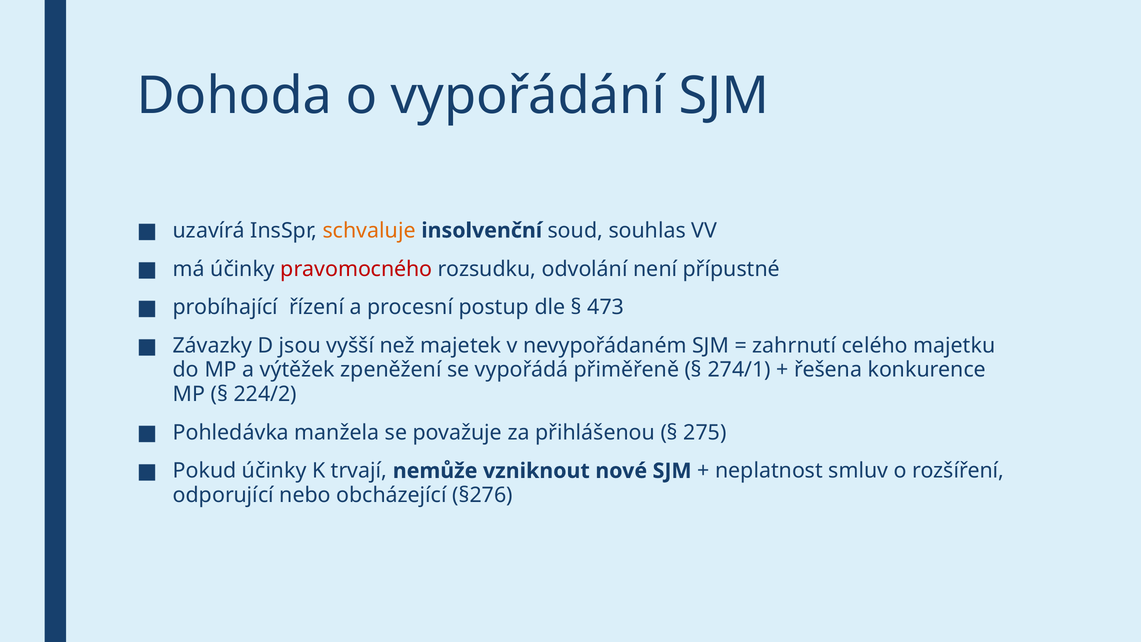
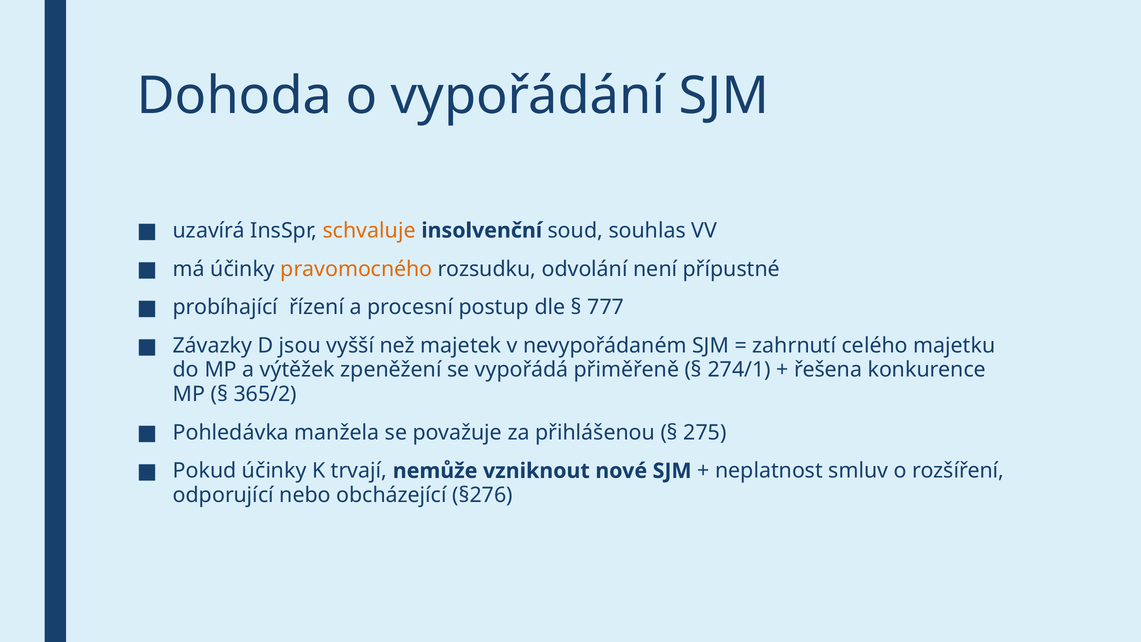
pravomocného colour: red -> orange (356, 269)
473: 473 -> 777 (606, 307)
224/2: 224/2 -> 365/2 (265, 394)
